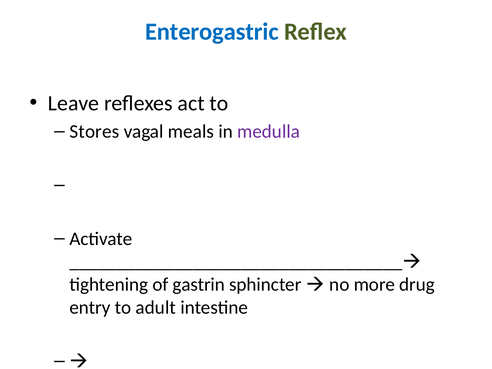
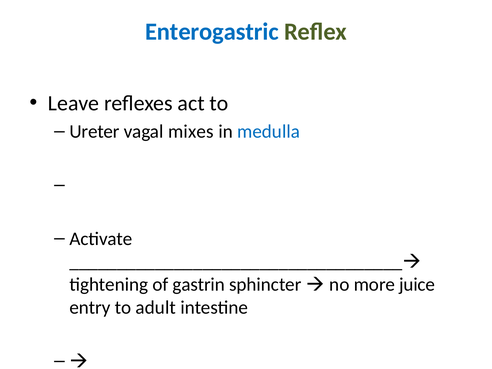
Stores: Stores -> Ureter (95, 131)
meals: meals -> mixes (191, 131)
medulla colour: purple -> blue (269, 131)
drug: drug -> juice (417, 285)
